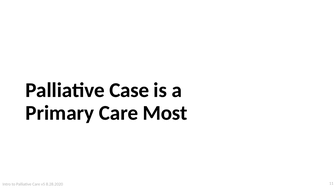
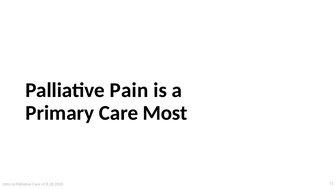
Case: Case -> Pain (129, 90)
